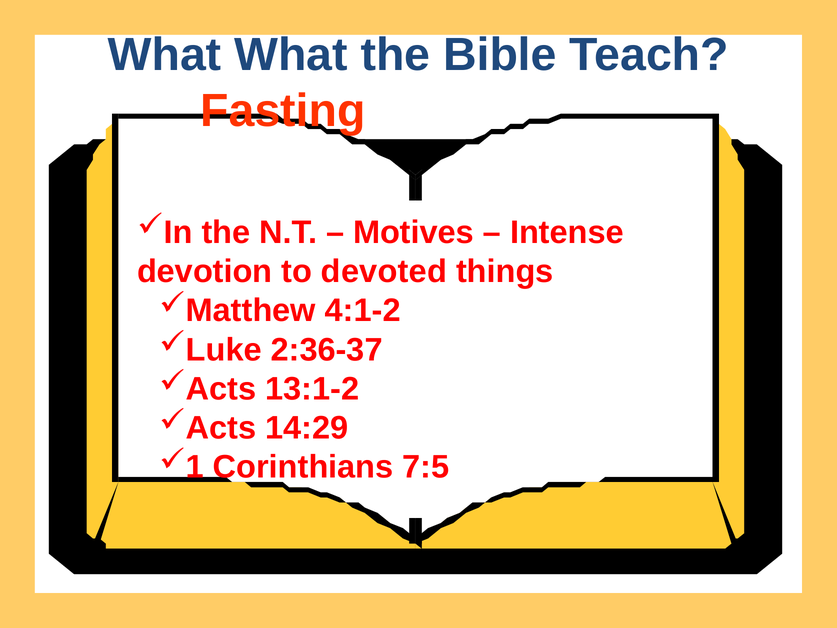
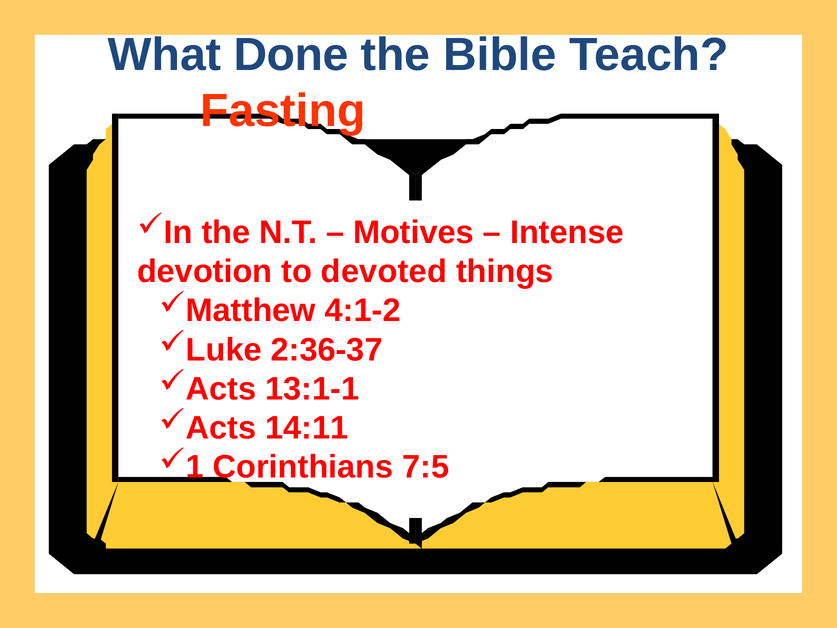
What What: What -> Done (291, 55)
13:1-2: 13:1-2 -> 13:1-1 (312, 389)
14:29: 14:29 -> 14:11 (307, 428)
